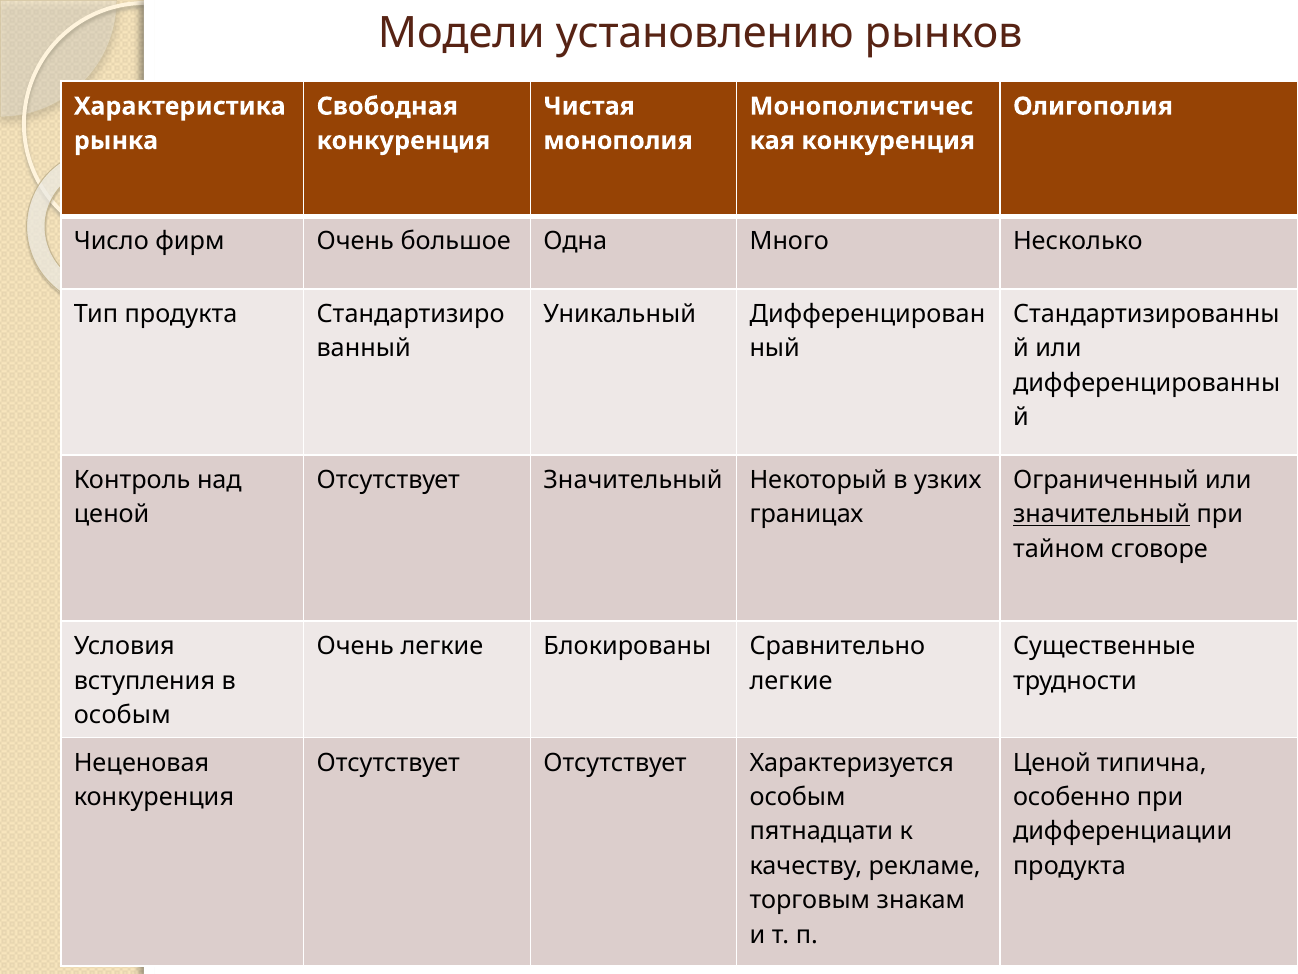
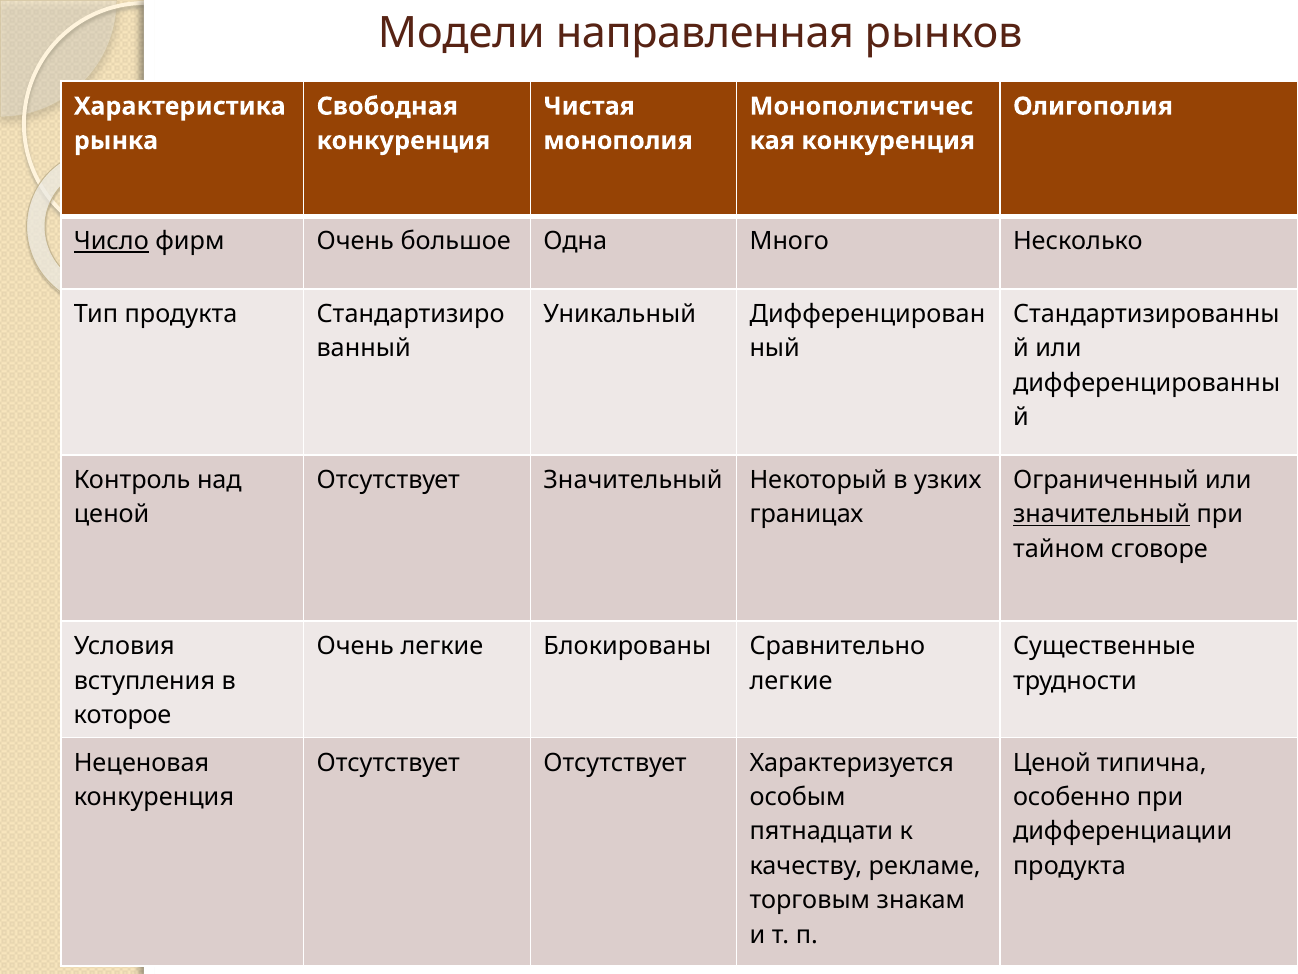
установлению: установлению -> направленная (705, 33)
Число underline: none -> present (111, 241)
особым: особым -> которое (122, 715)
